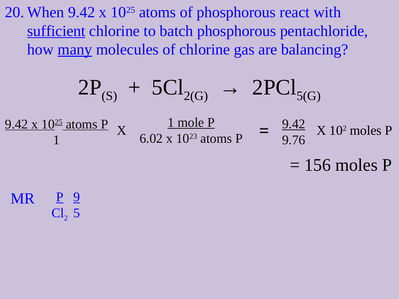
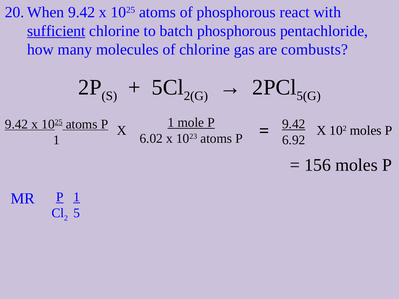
many underline: present -> none (75, 50)
balancing: balancing -> combusts (315, 50)
9.76: 9.76 -> 6.92 (294, 140)
MR 9: 9 -> 1 (77, 197)
